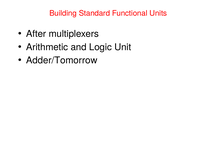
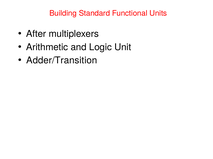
Adder/Tomorrow: Adder/Tomorrow -> Adder/Transition (62, 61)
